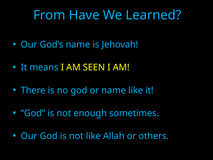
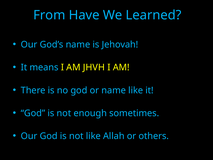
SEEN: SEEN -> JHVH (94, 67)
